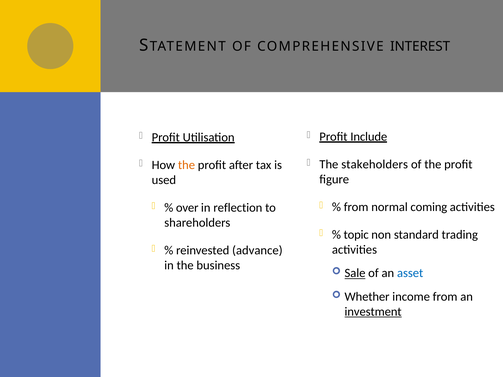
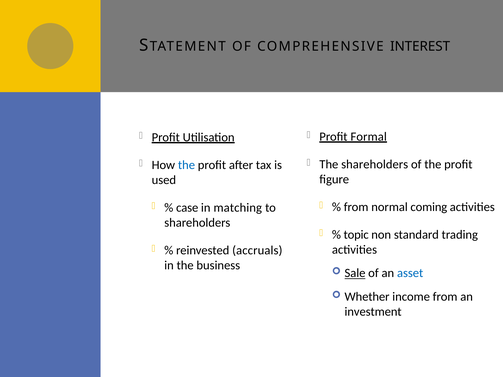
Include: Include -> Formal (369, 137)
The stakeholders: stakeholders -> shareholders (375, 164)
the colour: orange -> blue (186, 165)
over: over -> case (187, 208)
reflection: reflection -> matching (238, 208)
advance: advance -> accruals (257, 251)
investment underline: present -> none (373, 312)
